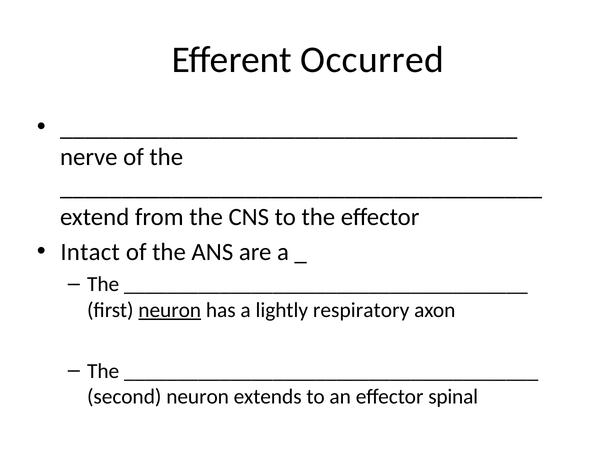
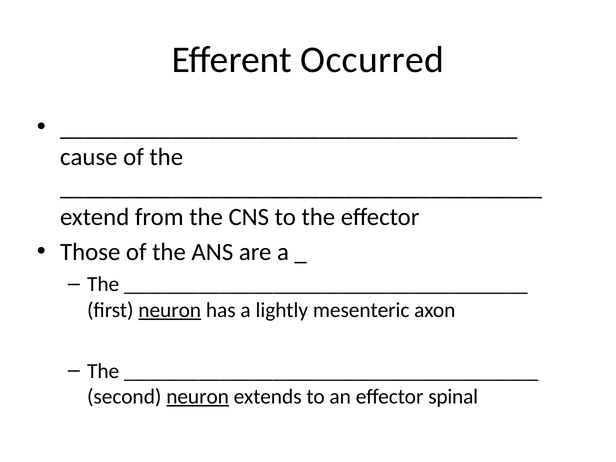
nerve: nerve -> cause (89, 157)
Intact: Intact -> Those (90, 252)
respiratory: respiratory -> mesenteric (361, 310)
neuron underline: none -> present (198, 397)
